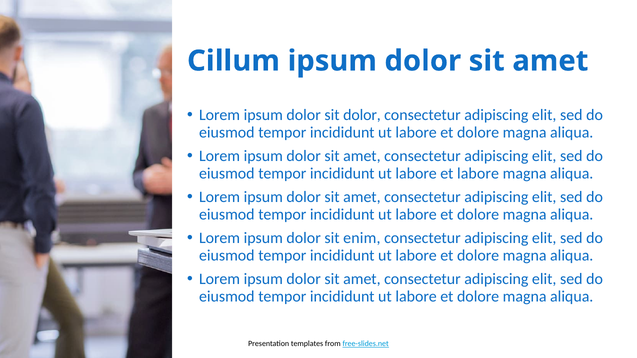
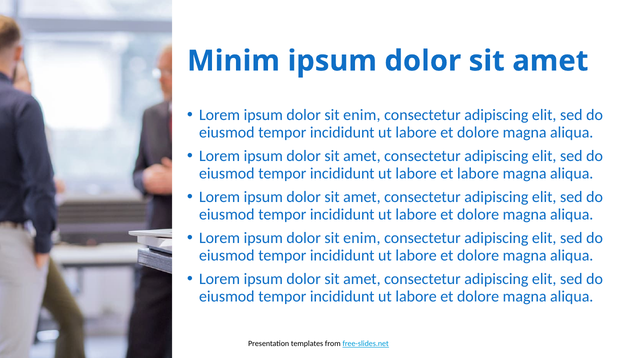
Cillum: Cillum -> Minim (234, 61)
dolor: dolor -> enim (362, 115)
